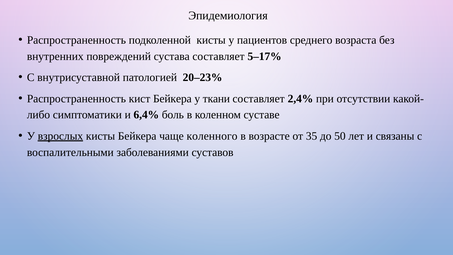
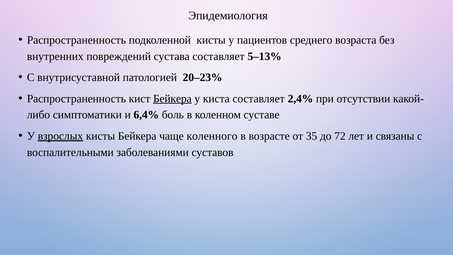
5–17%: 5–17% -> 5–13% (265, 56)
Бейкера underline: none -> present (172, 99)
ткани: ткани -> киста (216, 99)
50: 50 -> 72 (340, 136)
